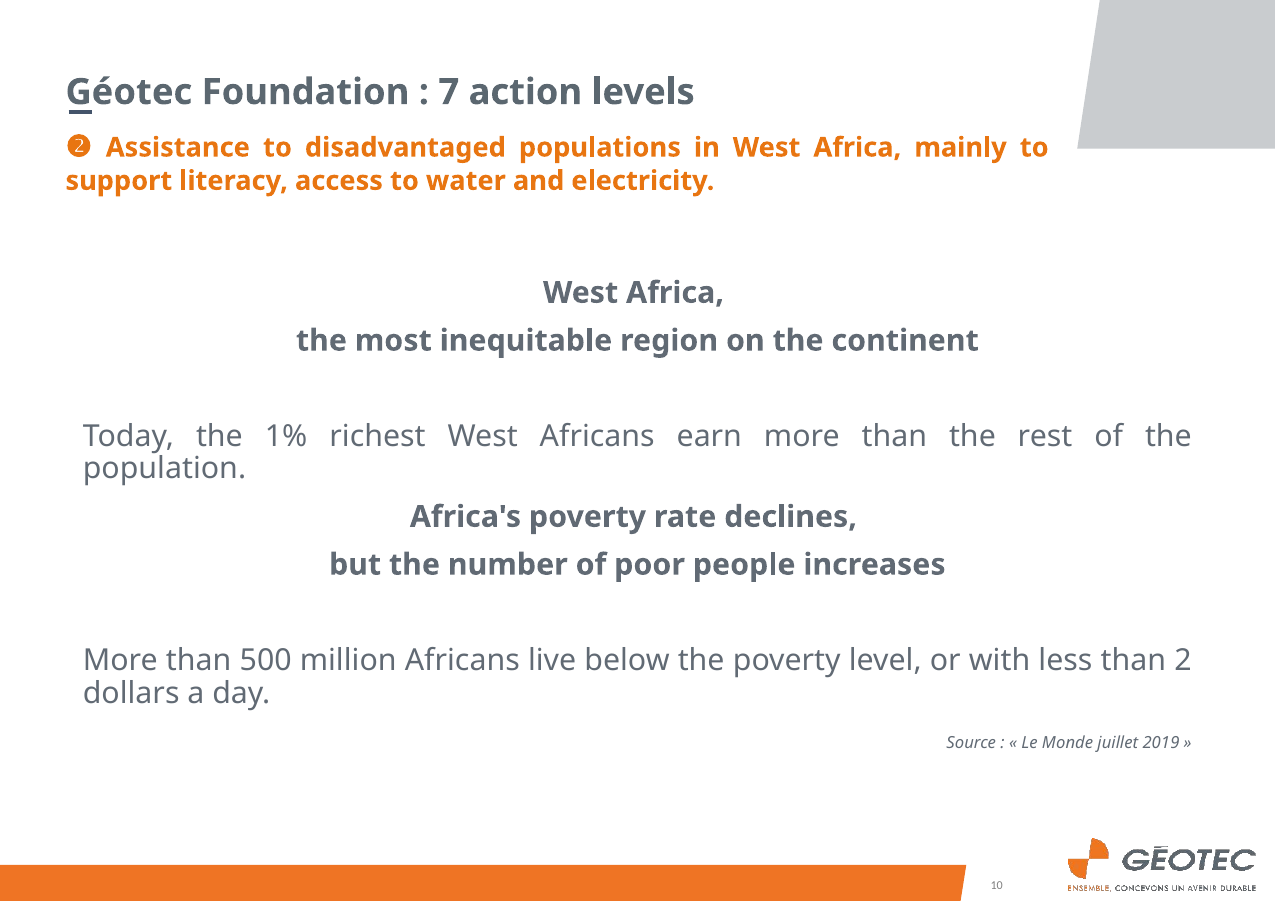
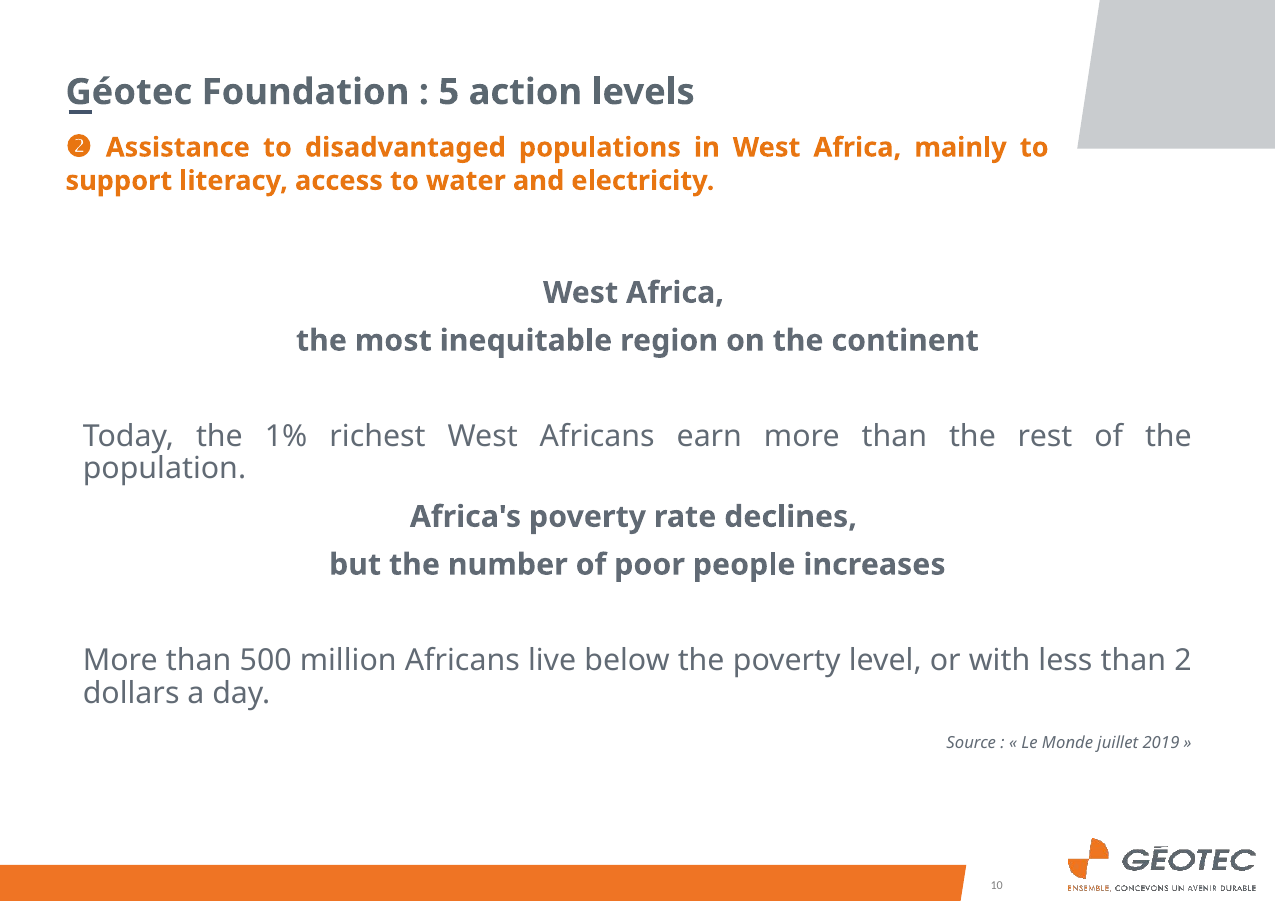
7: 7 -> 5 (449, 92)
